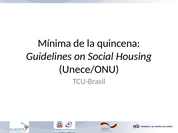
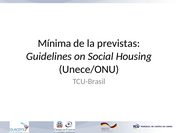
quincena: quincena -> previstas (119, 43)
